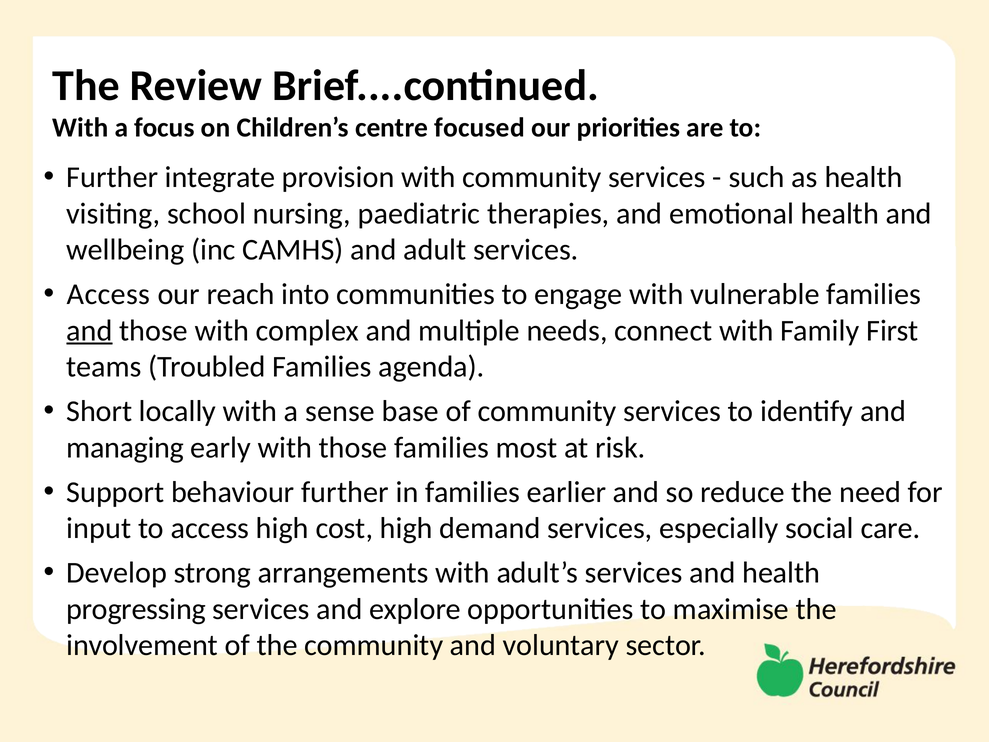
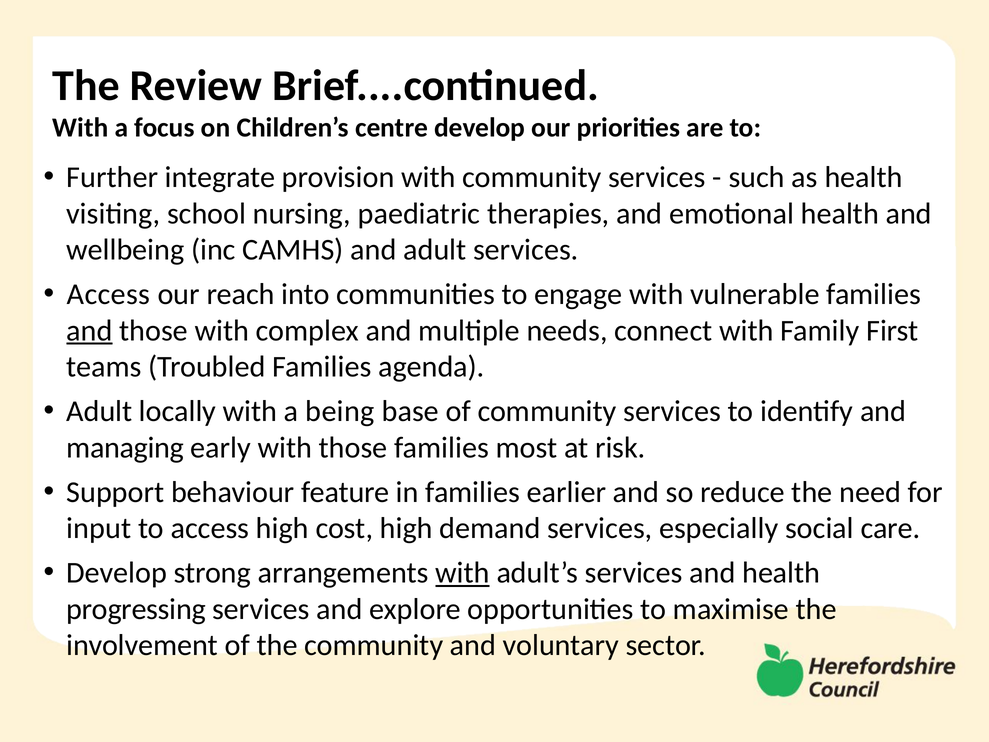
centre focused: focused -> develop (480, 128)
Short: Short -> Adult (99, 411)
sense: sense -> being (340, 411)
behaviour further: further -> feature (345, 492)
with underline: none -> present (463, 573)
